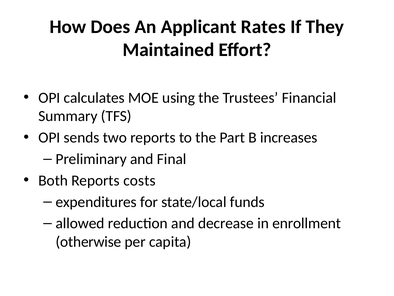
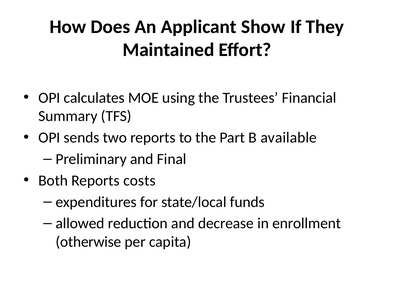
Rates: Rates -> Show (263, 27)
increases: increases -> available (289, 137)
